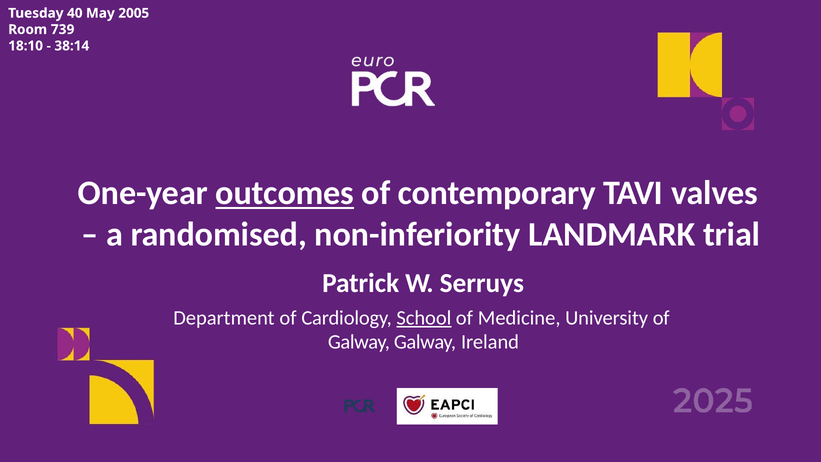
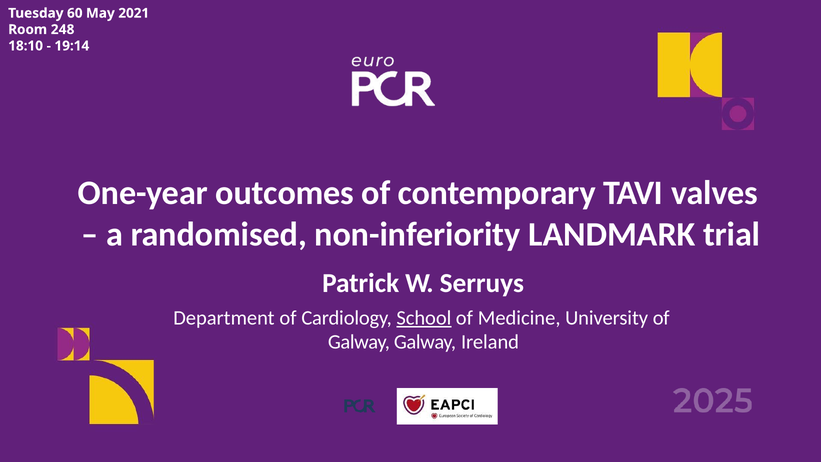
40: 40 -> 60 (75, 13)
2005: 2005 -> 2021 (134, 13)
739: 739 -> 248 (63, 29)
38:14: 38:14 -> 19:14 (72, 46)
outcomes underline: present -> none (285, 193)
